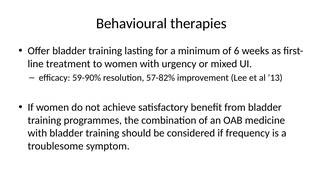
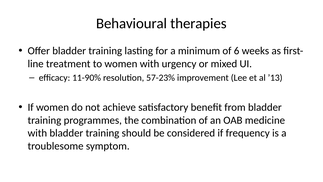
59-90%: 59-90% -> 11-90% (87, 78)
57-82%: 57-82% -> 57-23% (161, 78)
